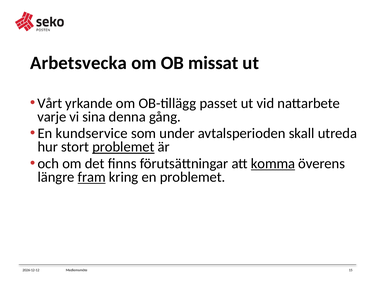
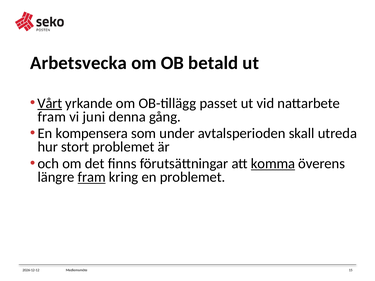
missat: missat -> betald (213, 63)
Vårt underline: none -> present (50, 103)
varje: varje -> fram (52, 117)
sina: sina -> juni (94, 117)
kundservice: kundservice -> kompensera (92, 134)
problemet underline: present -> none (123, 147)
